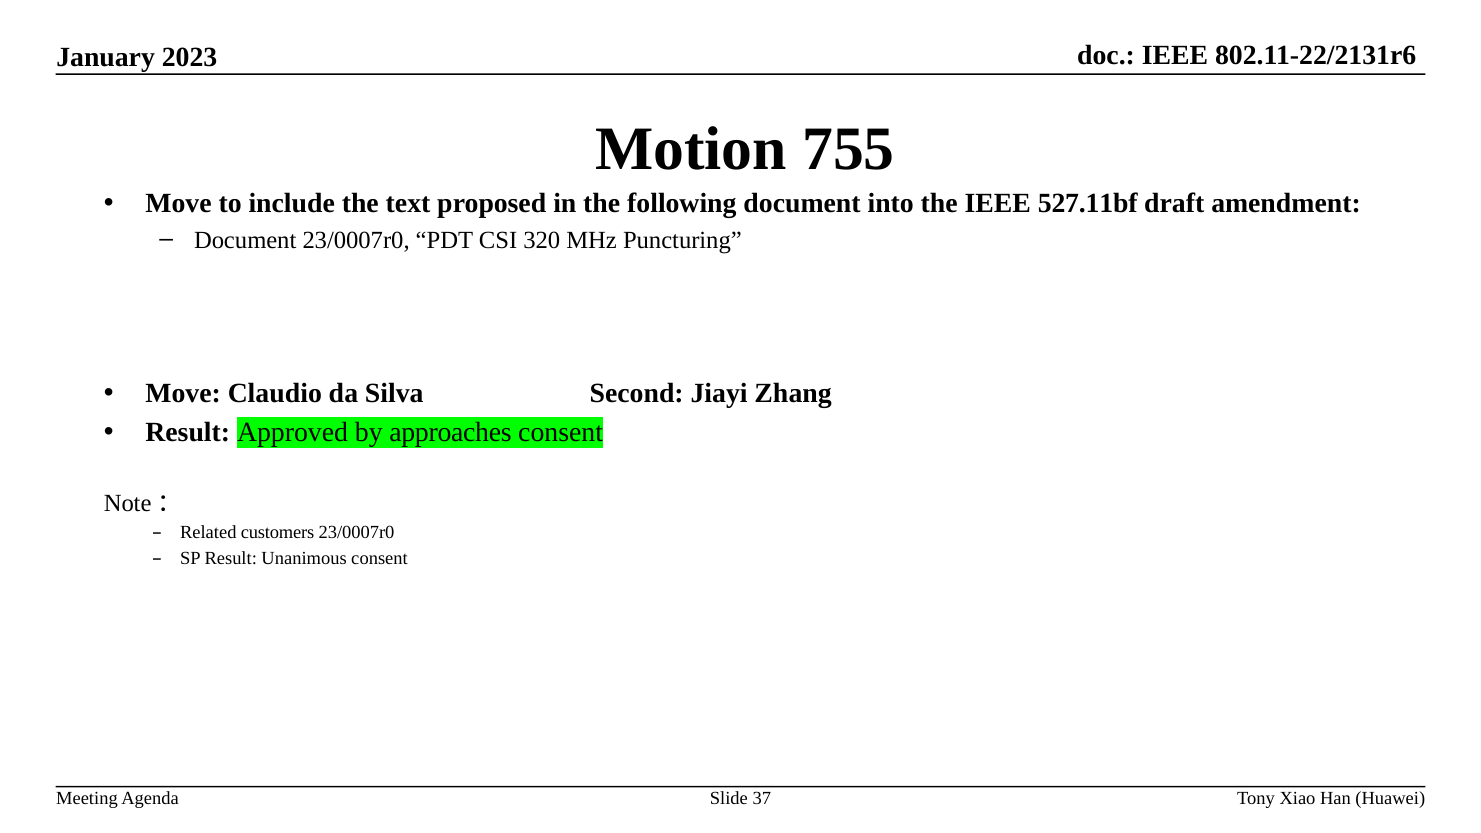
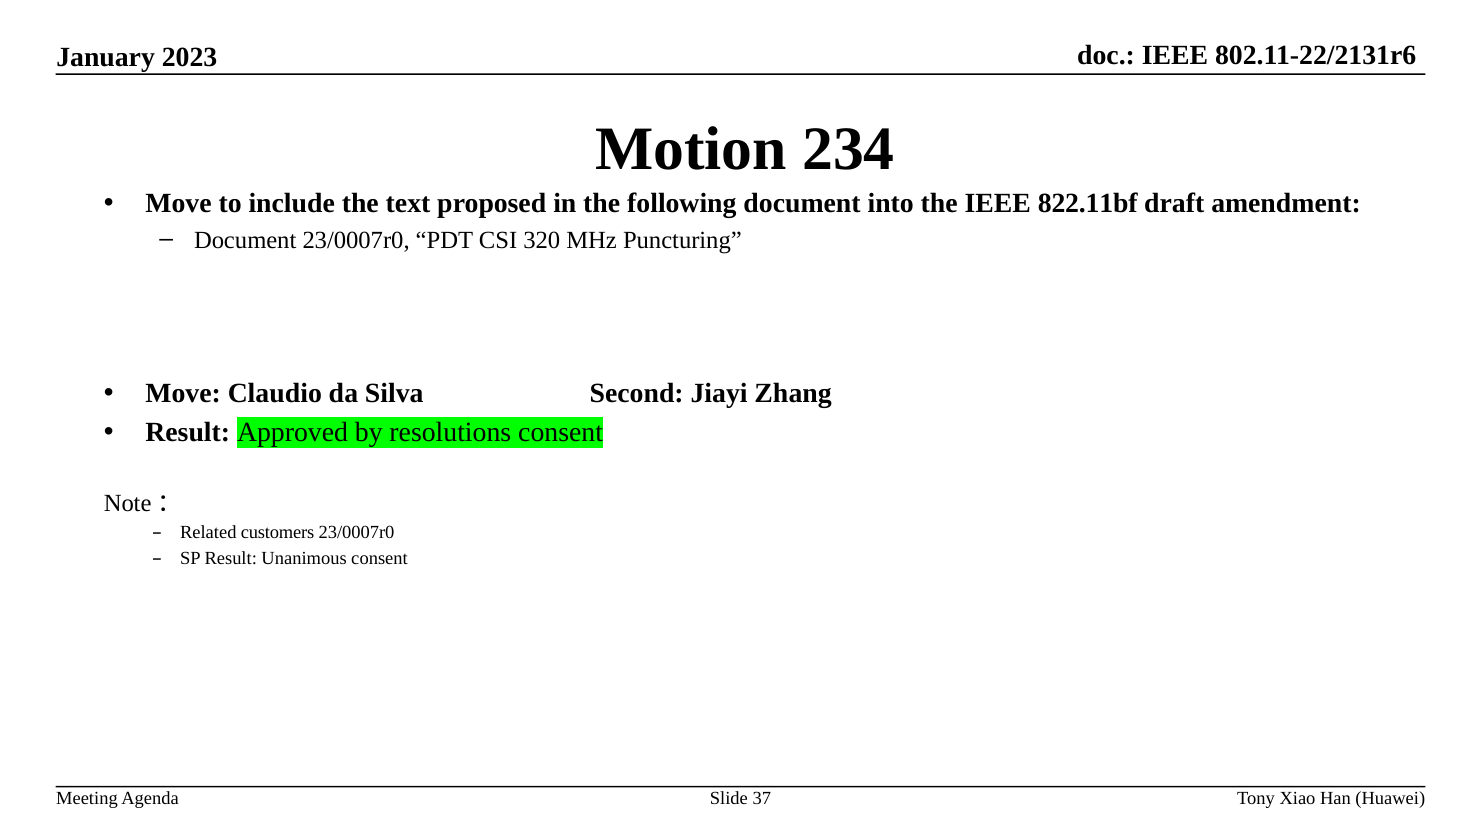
755: 755 -> 234 (849, 149)
527.11bf: 527.11bf -> 822.11bf (1088, 204)
approaches: approaches -> resolutions (450, 433)
